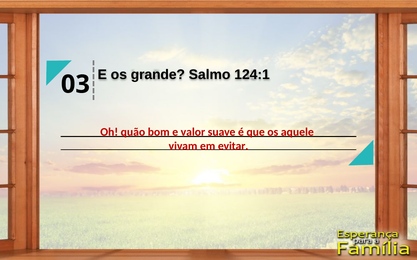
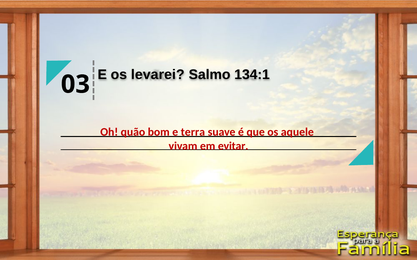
grande: grande -> levarei (158, 75)
124:1: 124:1 -> 134:1 (252, 75)
valor: valor -> terra (193, 132)
